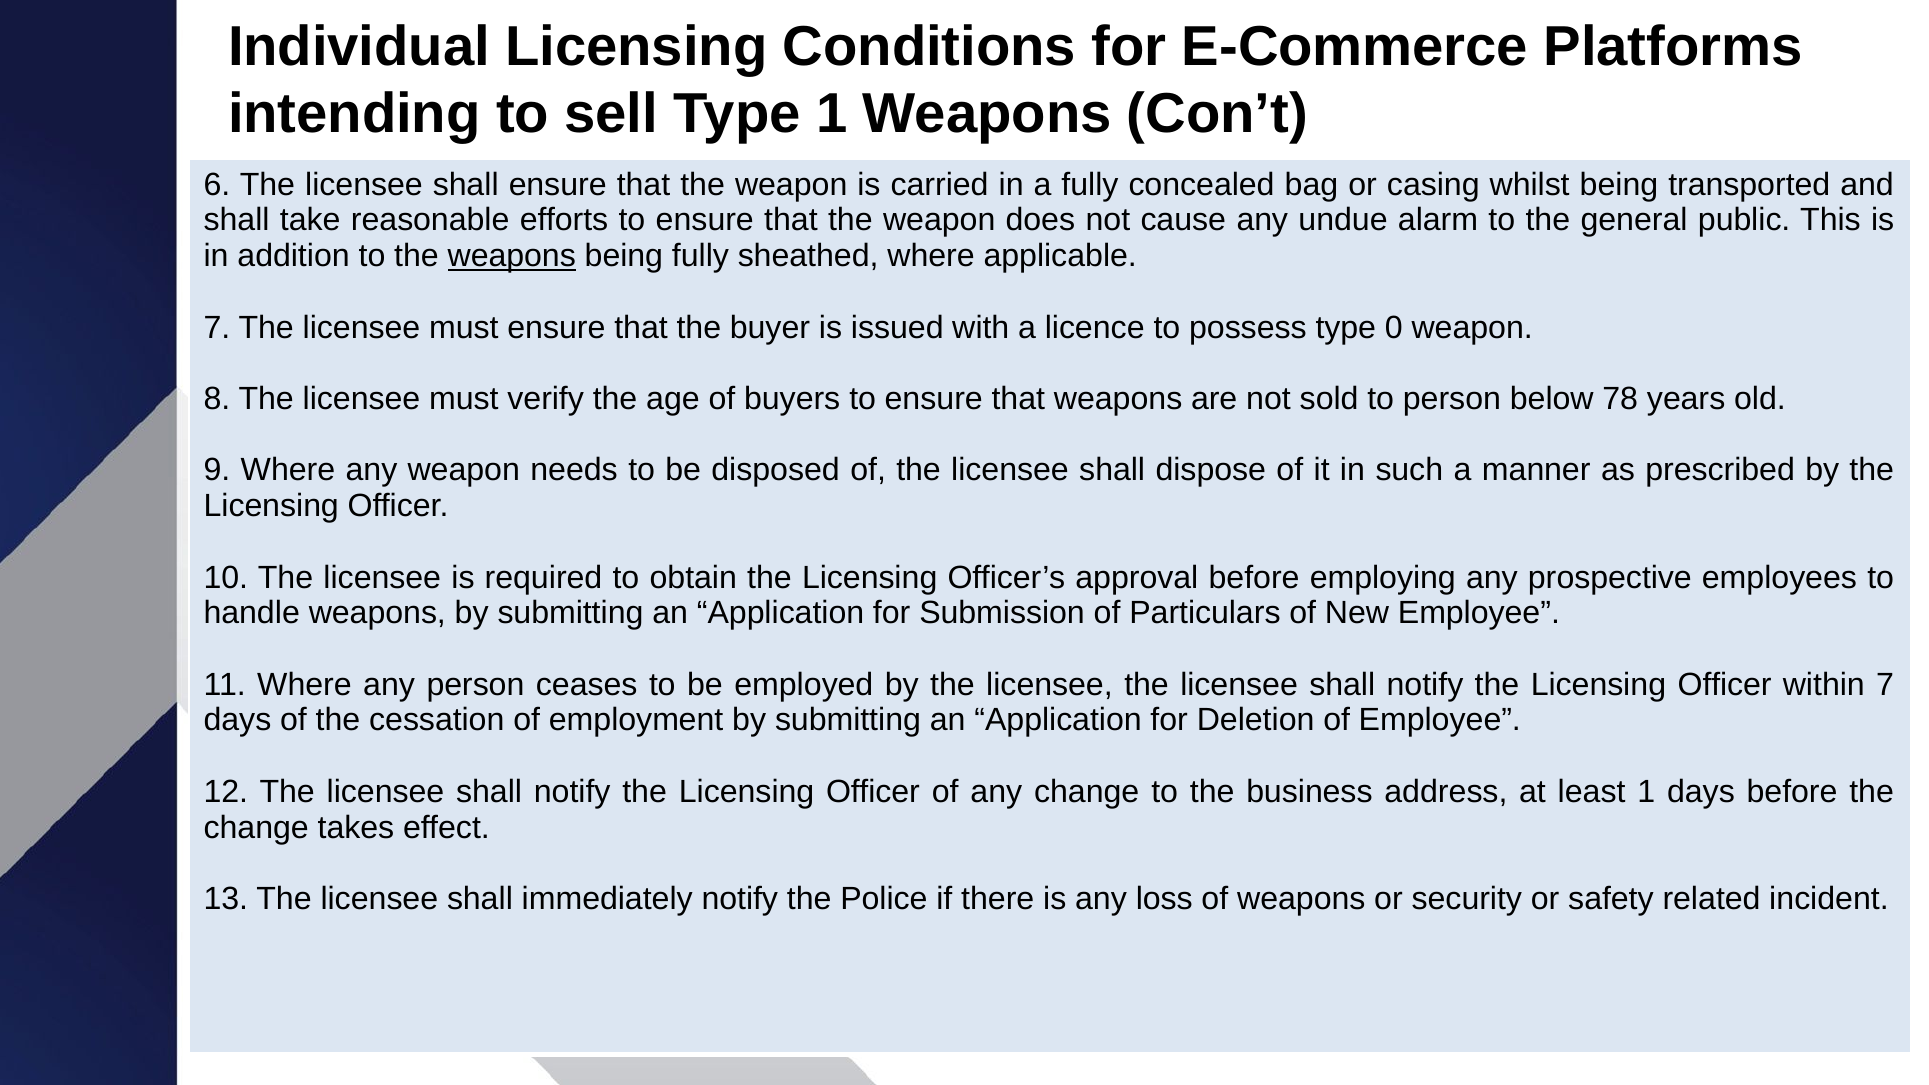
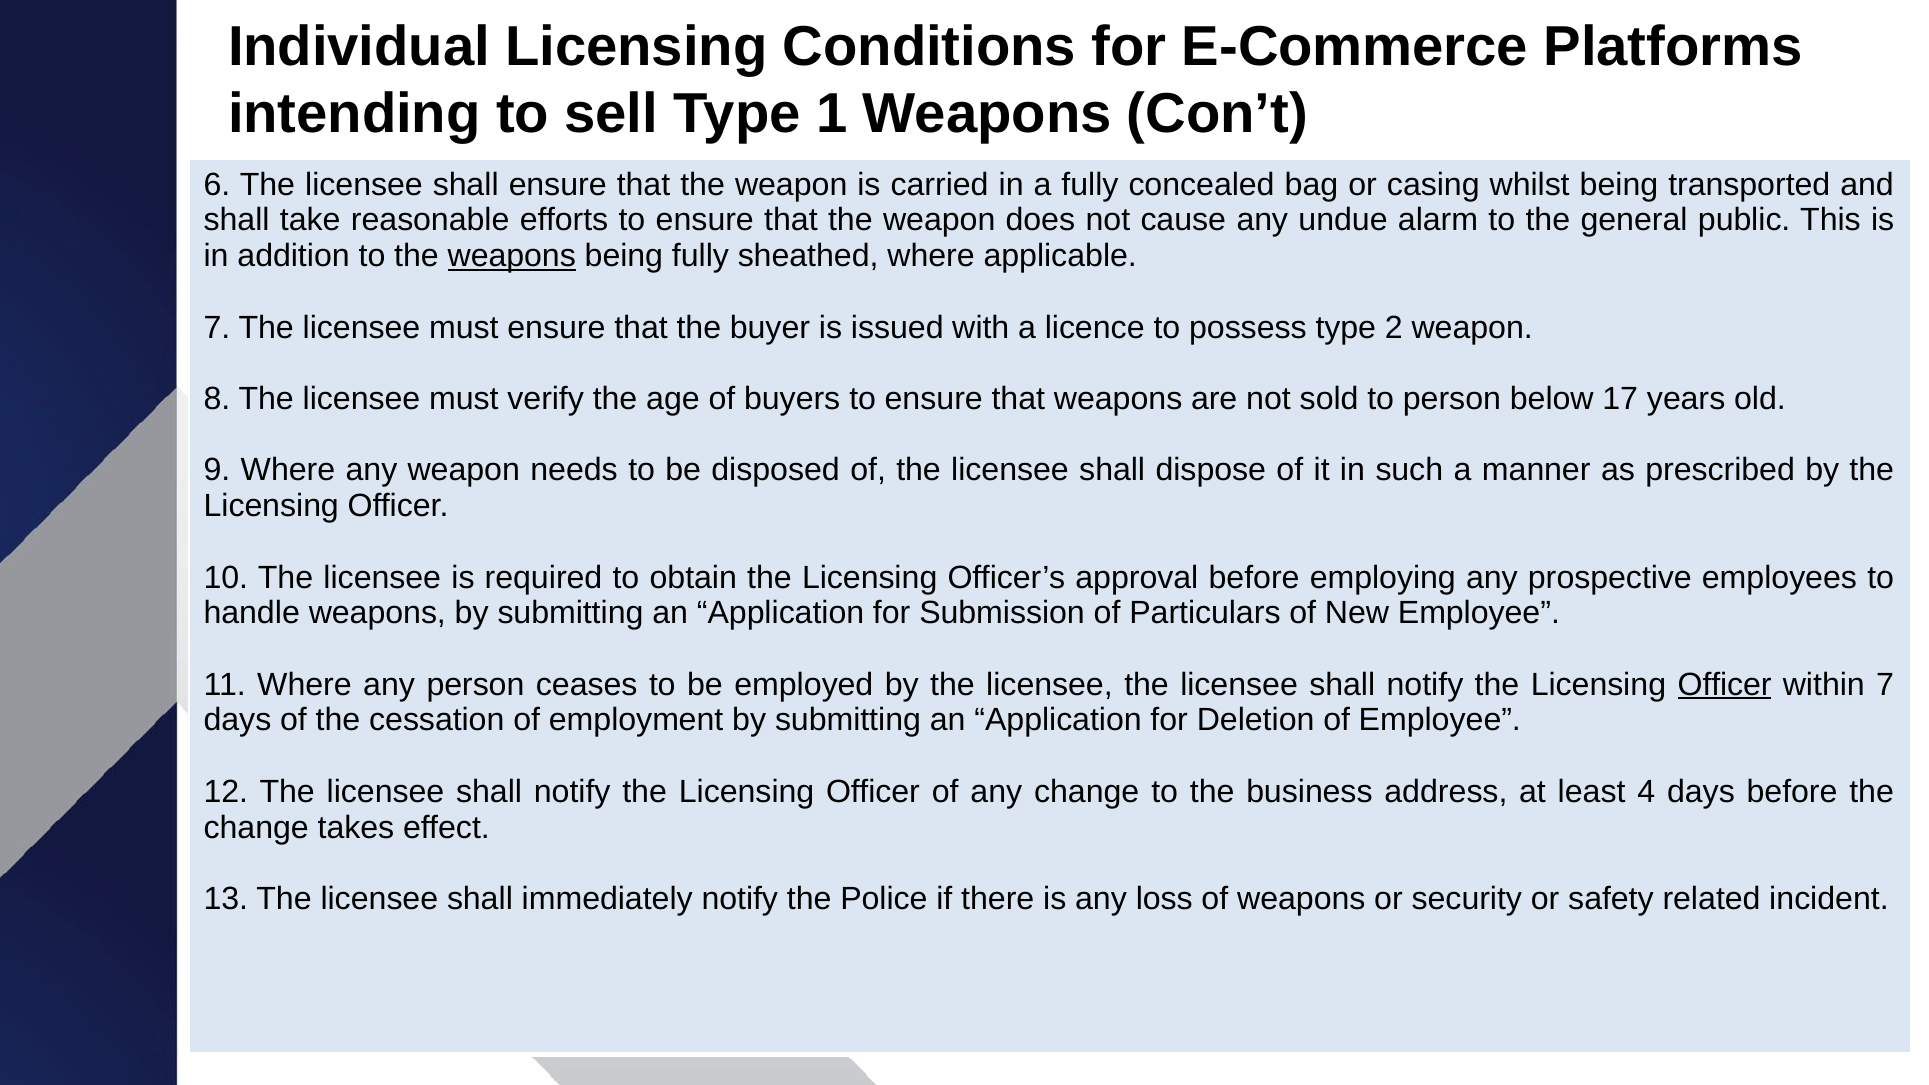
0: 0 -> 2 (1394, 328)
78: 78 -> 17 (1620, 399)
Officer underline: none -> present (1725, 685)
least 1: 1 -> 4 (1646, 792)
